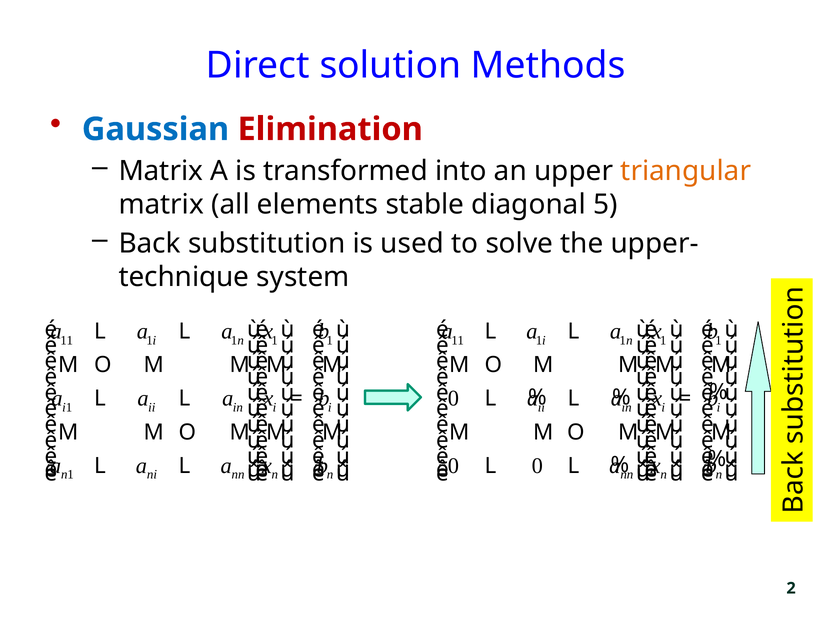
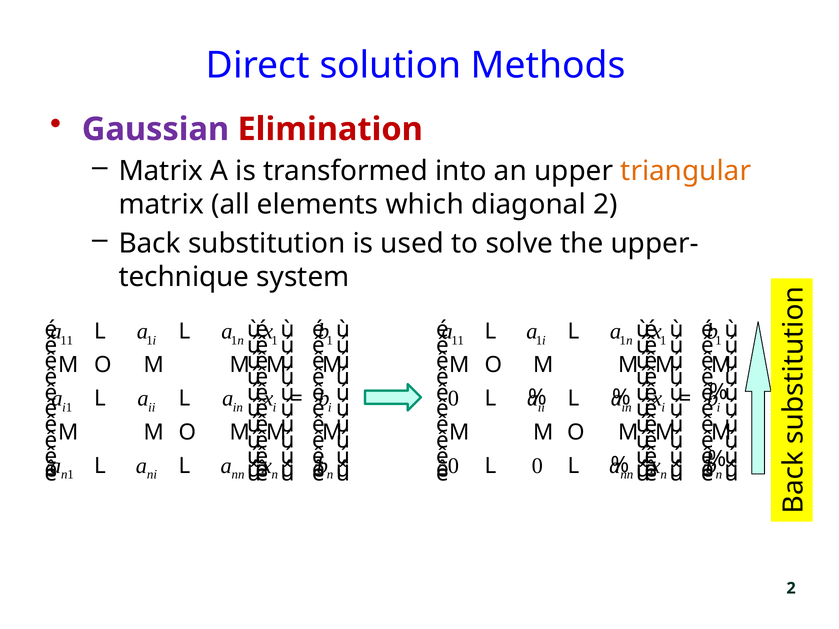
Gaussian colour: blue -> purple (155, 129)
stable: stable -> which (425, 205)
diagonal 5: 5 -> 2 (605, 205)
